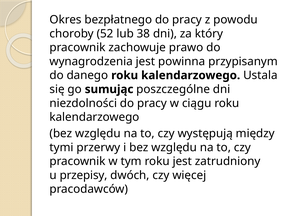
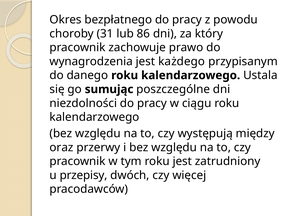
52: 52 -> 31 (105, 34)
38: 38 -> 86 (143, 34)
powinna: powinna -> każdego (182, 61)
tymi: tymi -> oraz (61, 147)
